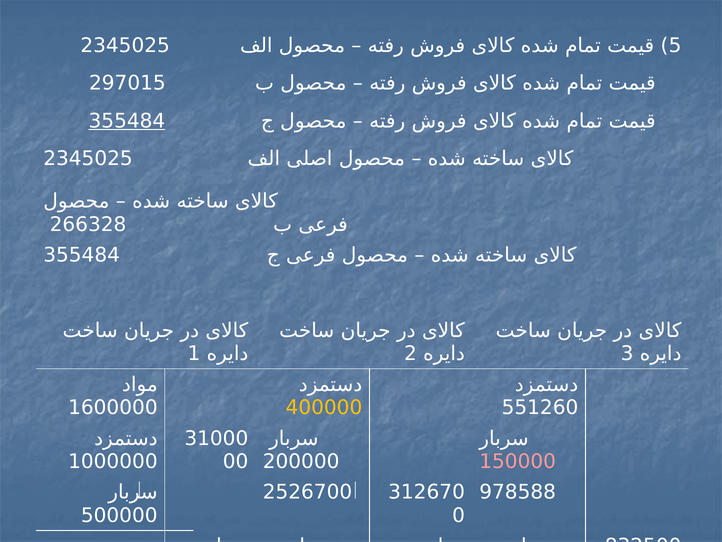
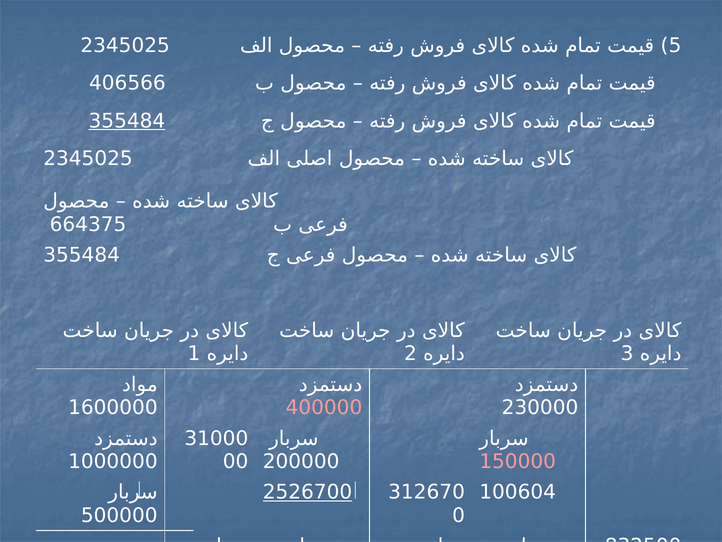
297015: 297015 -> 406566 (127, 83)
266328: 266328 -> 664375 (88, 224)
400000 colour: yellow -> pink (324, 407)
551260: 551260 -> 230000 (540, 407)
2526700 underline: none -> present (307, 492)
978588: 978588 -> 100604 (518, 492)
